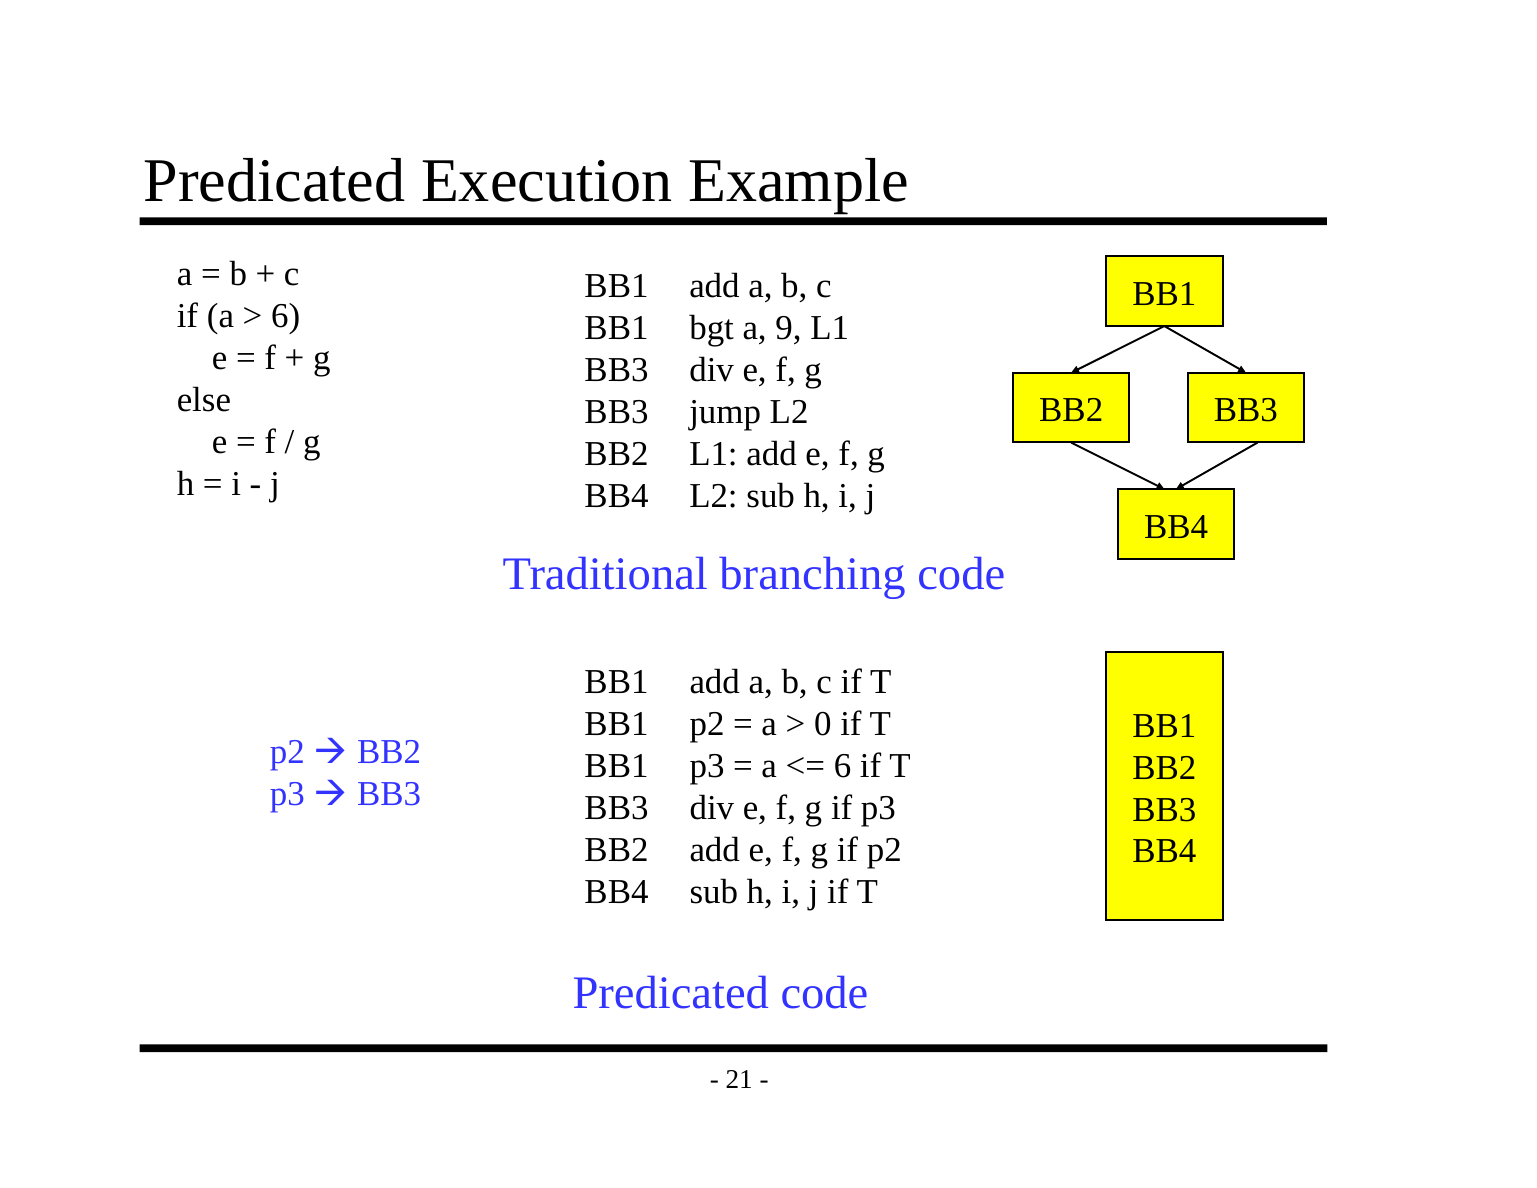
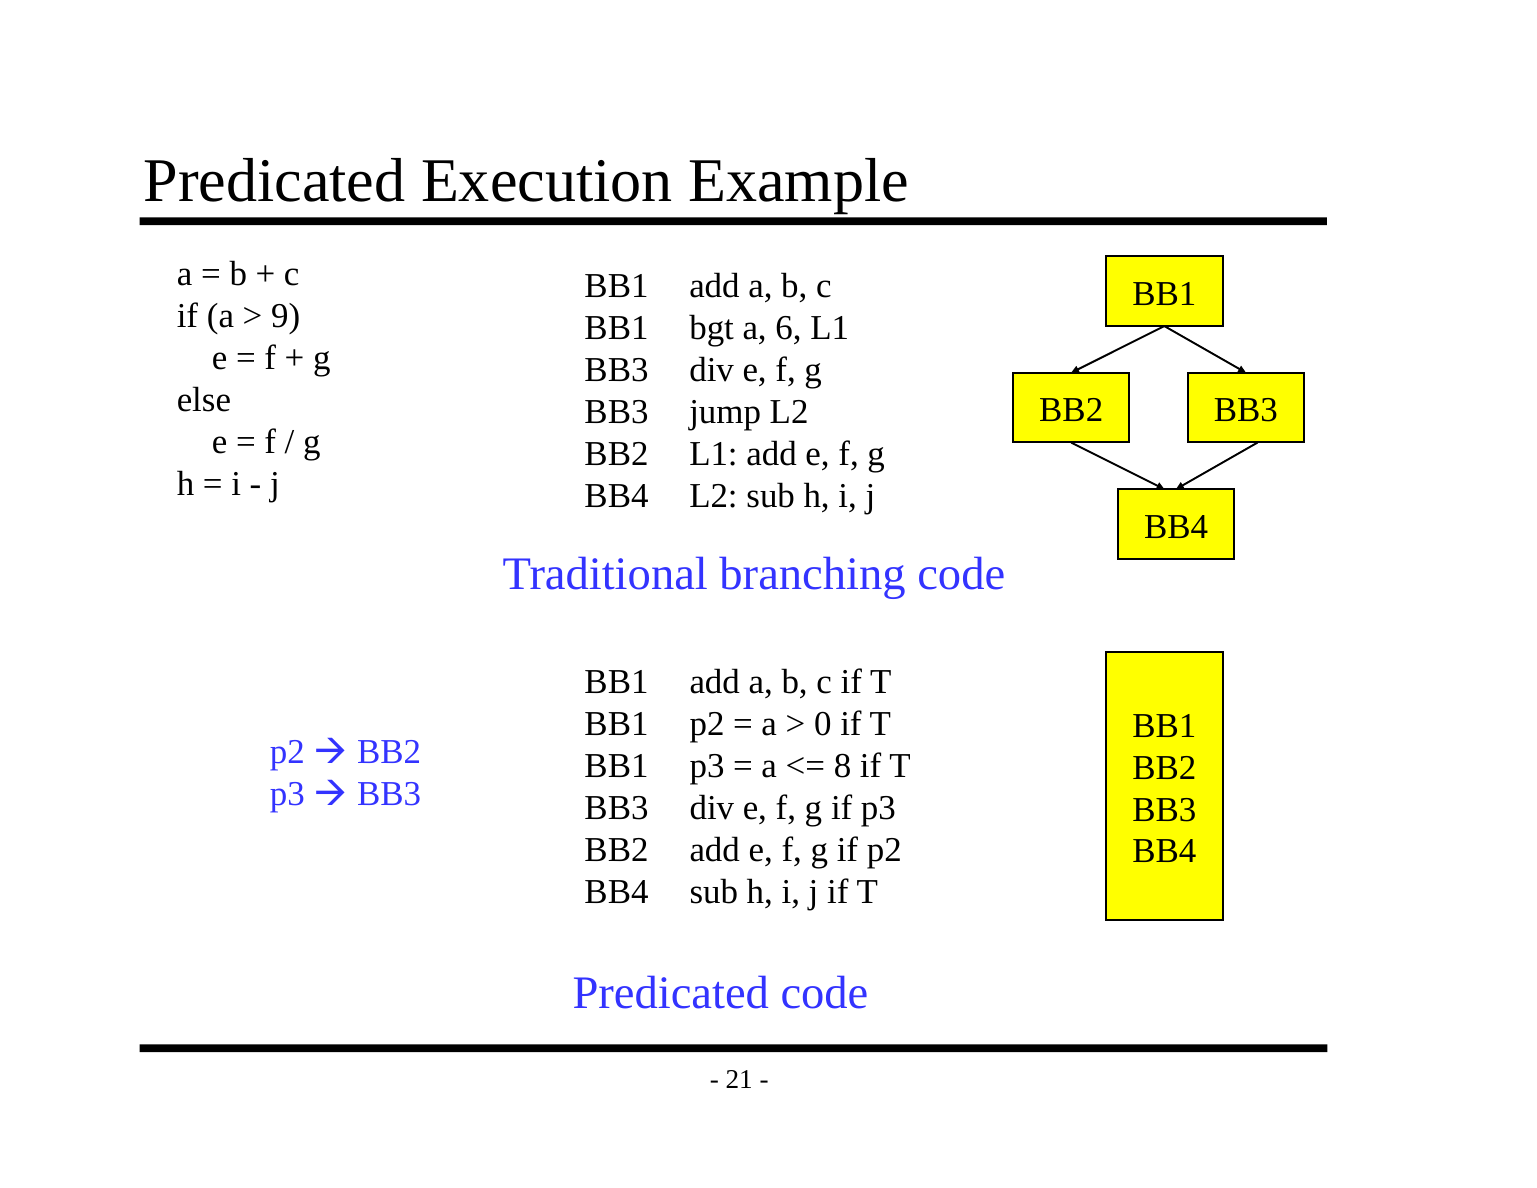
6: 6 -> 9 (286, 316)
9: 9 -> 6 (789, 328)
6: 6 -> 8 (843, 766)
